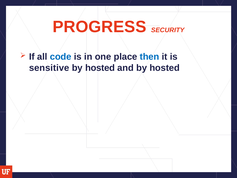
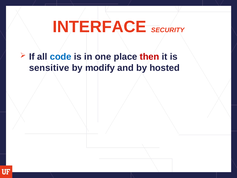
PROGRESS: PROGRESS -> INTERFACE (100, 27)
then colour: blue -> red (149, 57)
hosted: hosted -> modify (100, 68)
